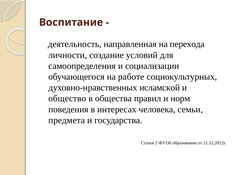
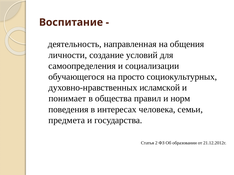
перехода: перехода -> общения (187, 44)
работе: работе -> просто (131, 77)
общество: общество -> понимает (67, 99)
